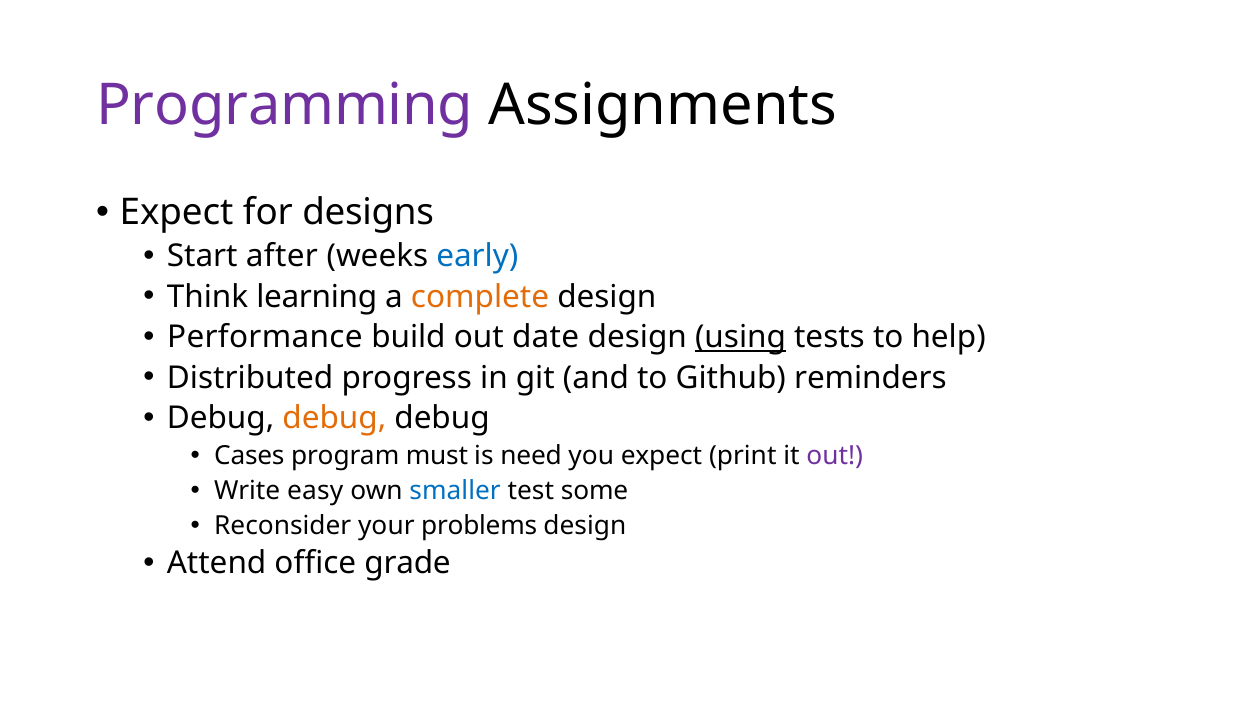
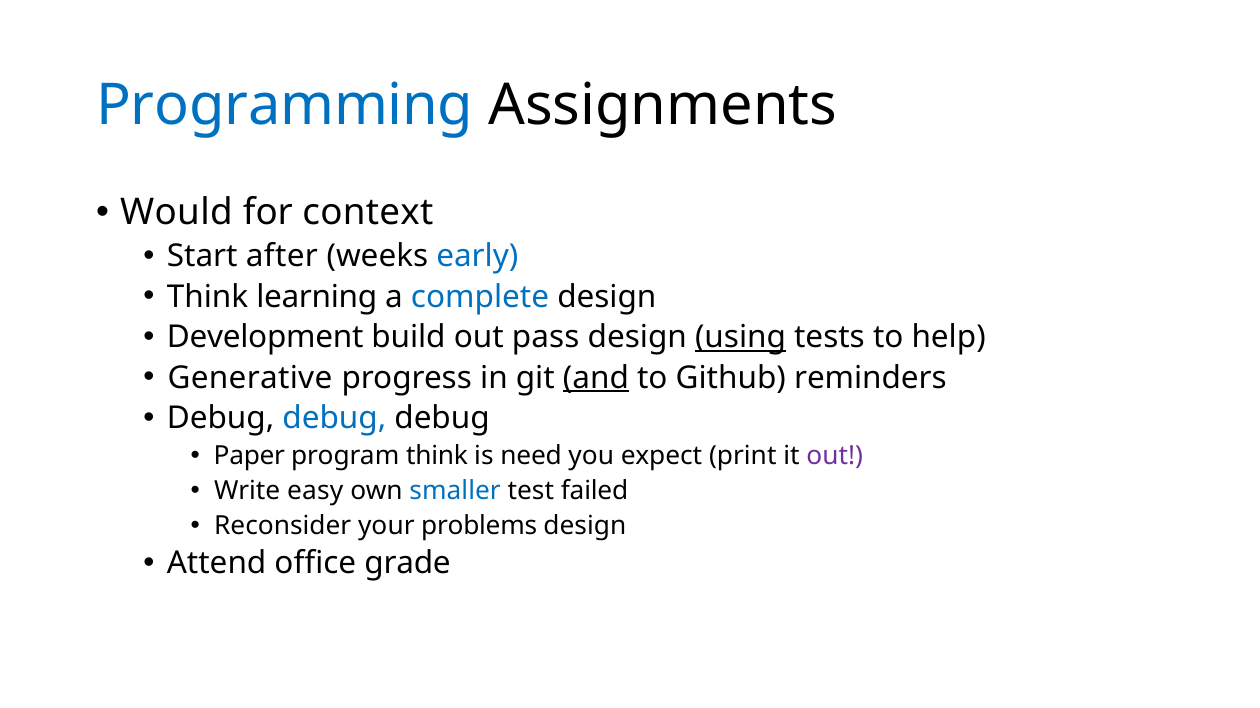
Programming colour: purple -> blue (285, 106)
Expect: Expect -> Would (176, 213)
designs: designs -> context (368, 213)
complete colour: orange -> blue (480, 297)
Performance: Performance -> Development (265, 338)
date: date -> pass (546, 338)
Distributed: Distributed -> Generative (250, 378)
and underline: none -> present (596, 378)
debug colour: orange -> blue (334, 419)
Cases: Cases -> Paper (249, 456)
program must: must -> think (437, 456)
some: some -> failed (595, 491)
